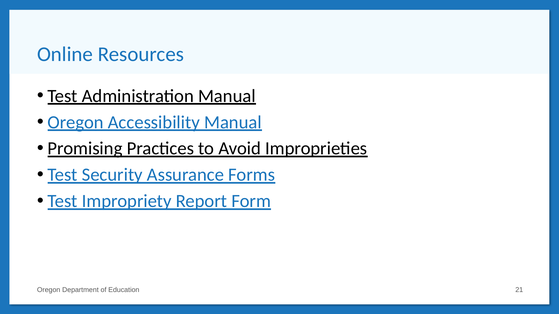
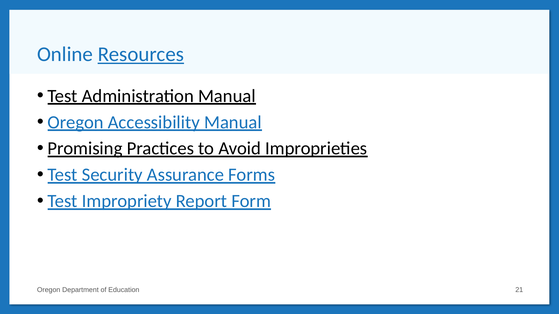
Resources underline: none -> present (141, 54)
